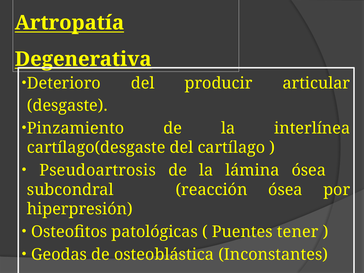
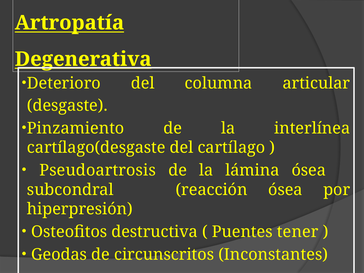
producir: producir -> columna (219, 83)
patológicas: patológicas -> destructiva (155, 232)
osteoblástica: osteoblástica -> circunscritos (164, 254)
